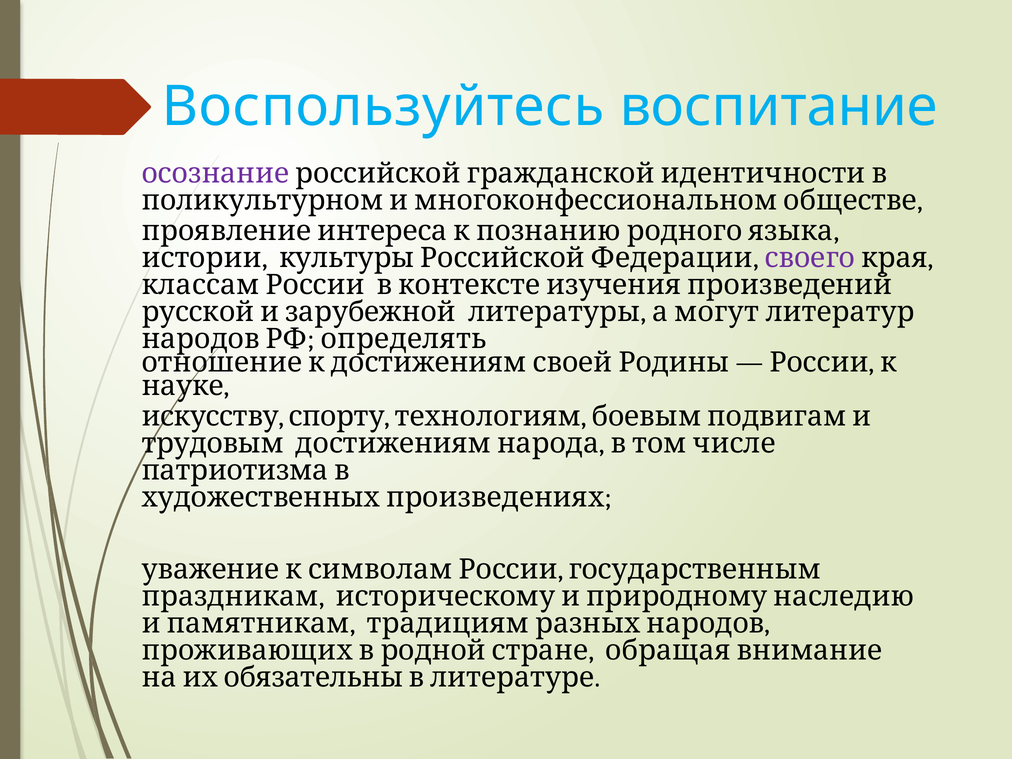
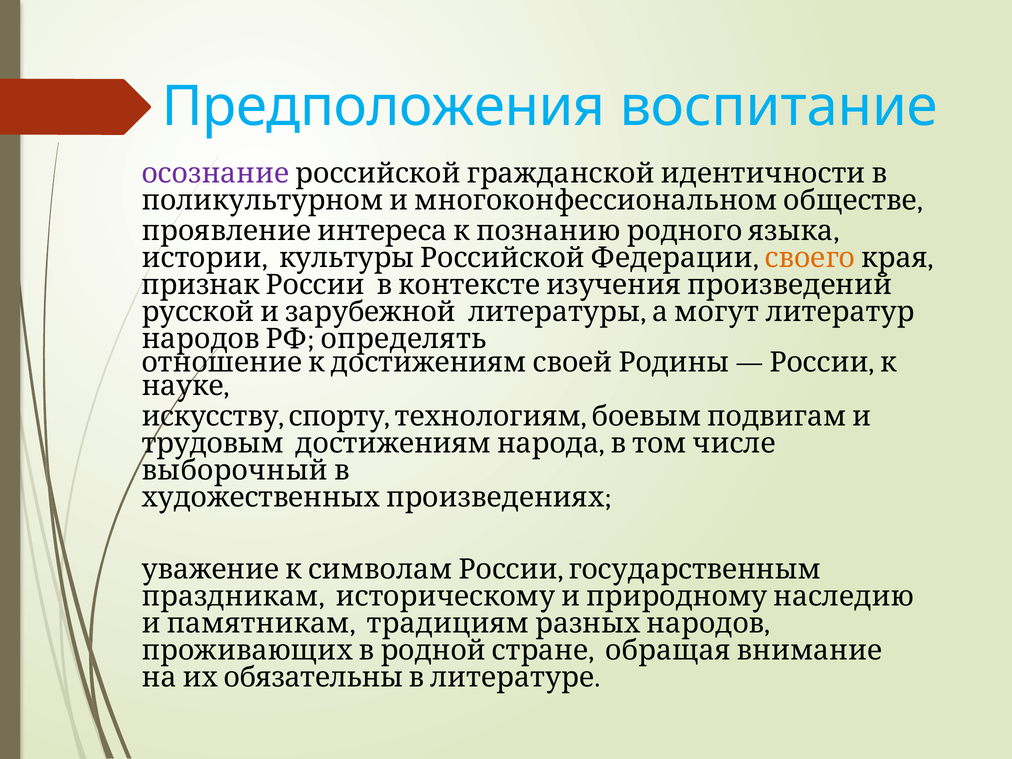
Воспользуйтесь: Воспользуйтесь -> Предположения (384, 106)
своего colour: purple -> orange (810, 258)
классам: классам -> признак (201, 285)
патриотизма: патриотизма -> выборочный (235, 471)
